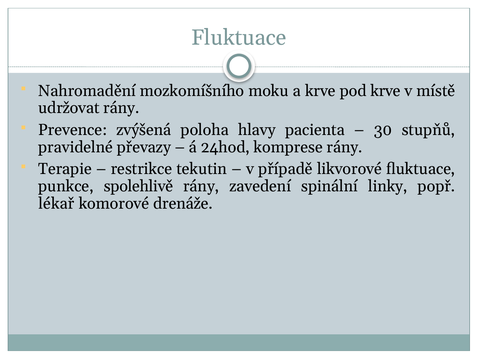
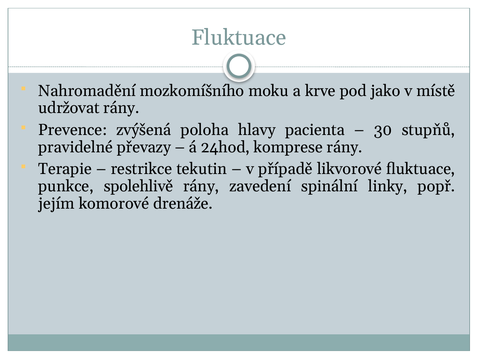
pod krve: krve -> jako (386, 91)
lékař: lékař -> jejím (56, 203)
